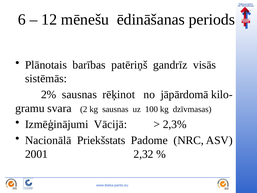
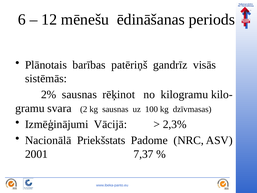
jāpārdomā: jāpārdomā -> kilogramu (184, 94)
2,32: 2,32 -> 7,37 (144, 154)
